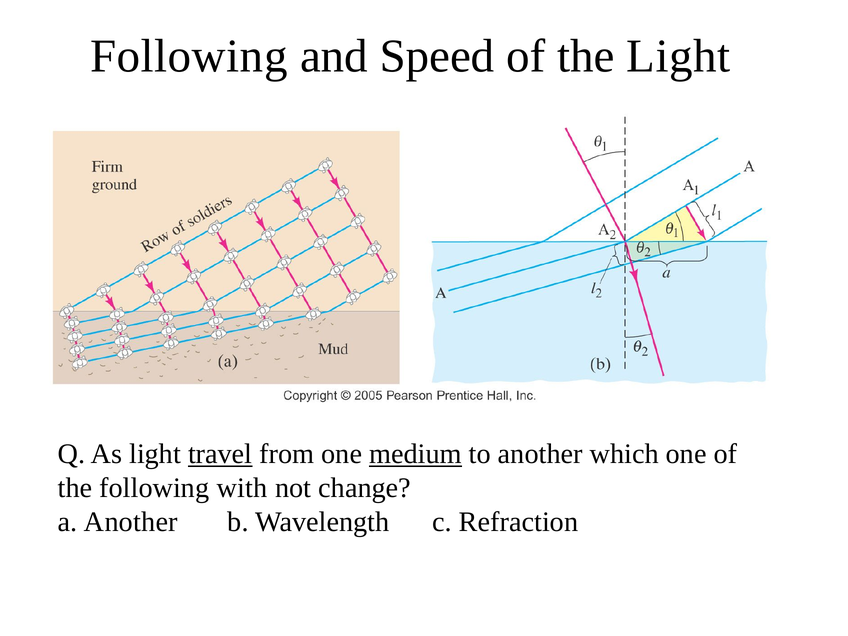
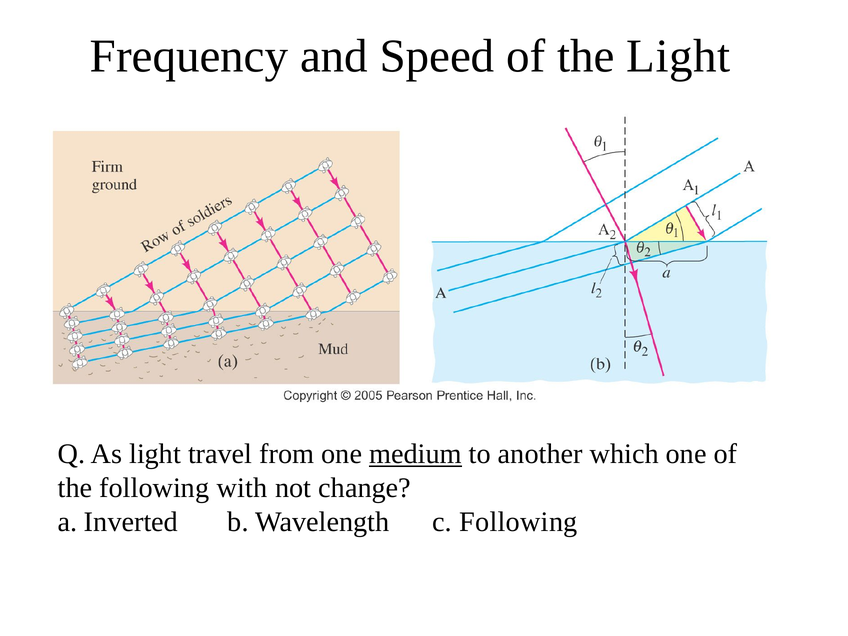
Following: Following -> Frequency (189, 56)
travel underline: present -> none (220, 454)
a Another: Another -> Inverted (131, 522)
c Refraction: Refraction -> Following (518, 522)
